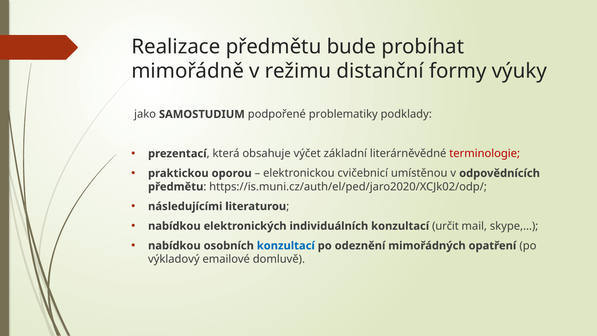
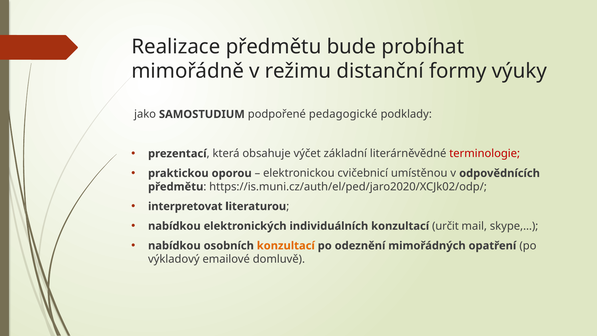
problematiky: problematiky -> pedagogické (343, 114)
následujícími: následujícími -> interpretovat (185, 206)
konzultací colour: blue -> orange (286, 246)
